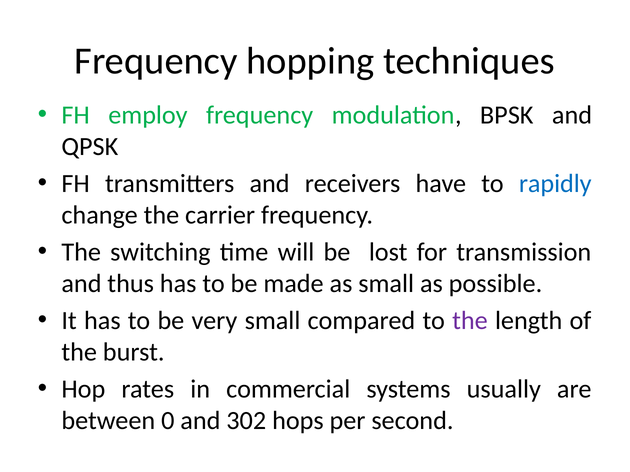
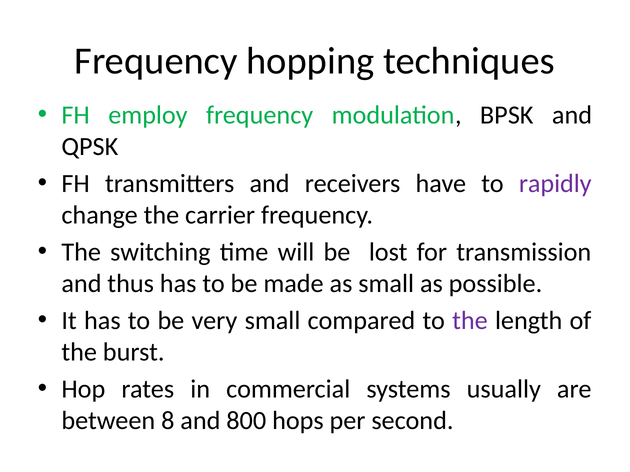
rapidly colour: blue -> purple (555, 184)
0: 0 -> 8 (168, 421)
302: 302 -> 800 (246, 421)
